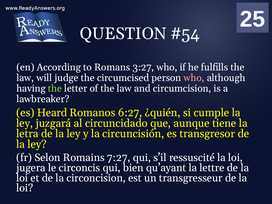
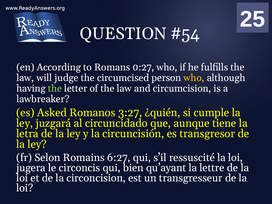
3:27: 3:27 -> 0:27 (143, 67)
who colour: pink -> yellow (194, 78)
Heard: Heard -> Asked (52, 113)
6:27: 6:27 -> 3:27 (130, 113)
7:27: 7:27 -> 6:27 (119, 158)
